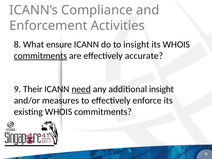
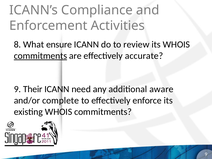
to insight: insight -> review (136, 44)
need underline: present -> none (81, 89)
additional insight: insight -> aware (161, 89)
measures: measures -> complete (61, 101)
